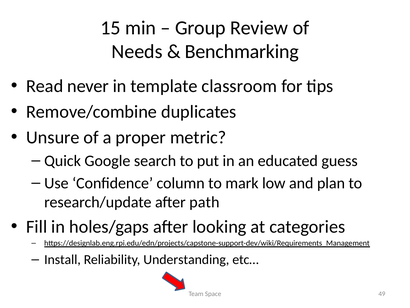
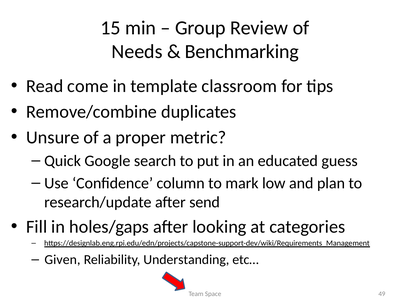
never: never -> come (88, 86)
path: path -> send (205, 202)
Install: Install -> Given (62, 259)
